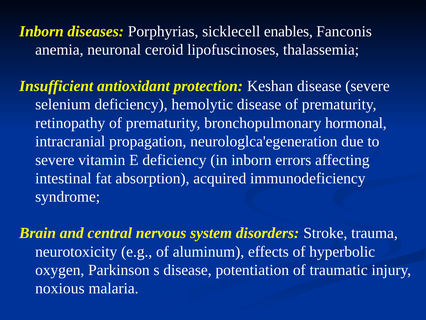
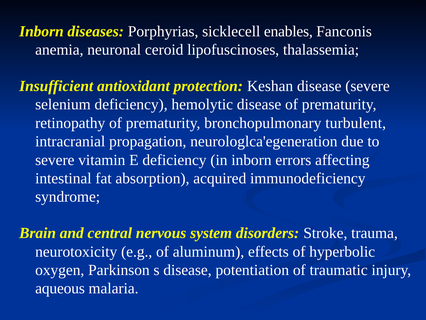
hormonal: hormonal -> turbulent (356, 123)
noxious: noxious -> aqueous (60, 288)
